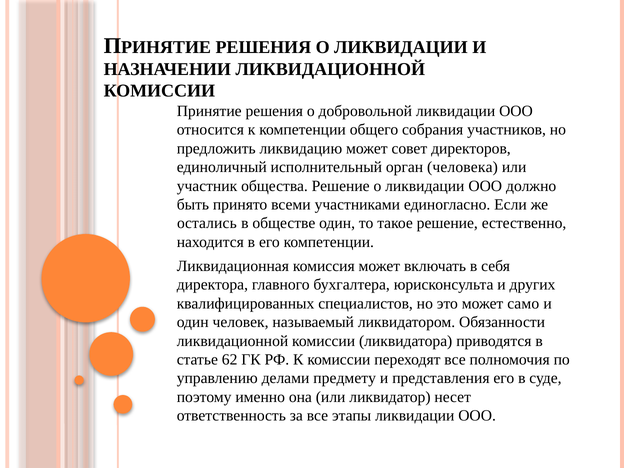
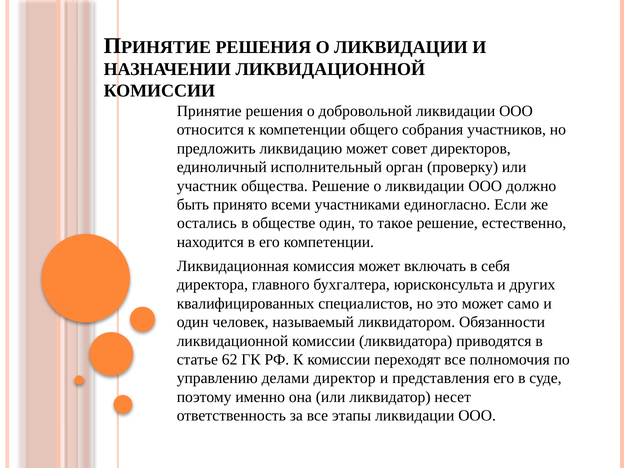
человека: человека -> проверку (463, 167)
предмету: предмету -> директор (345, 378)
